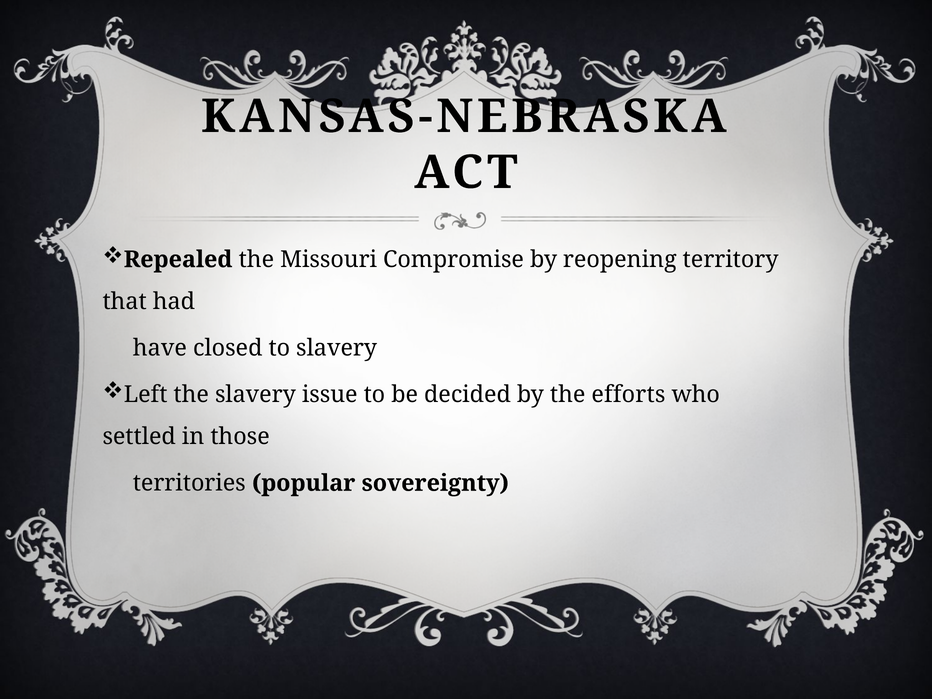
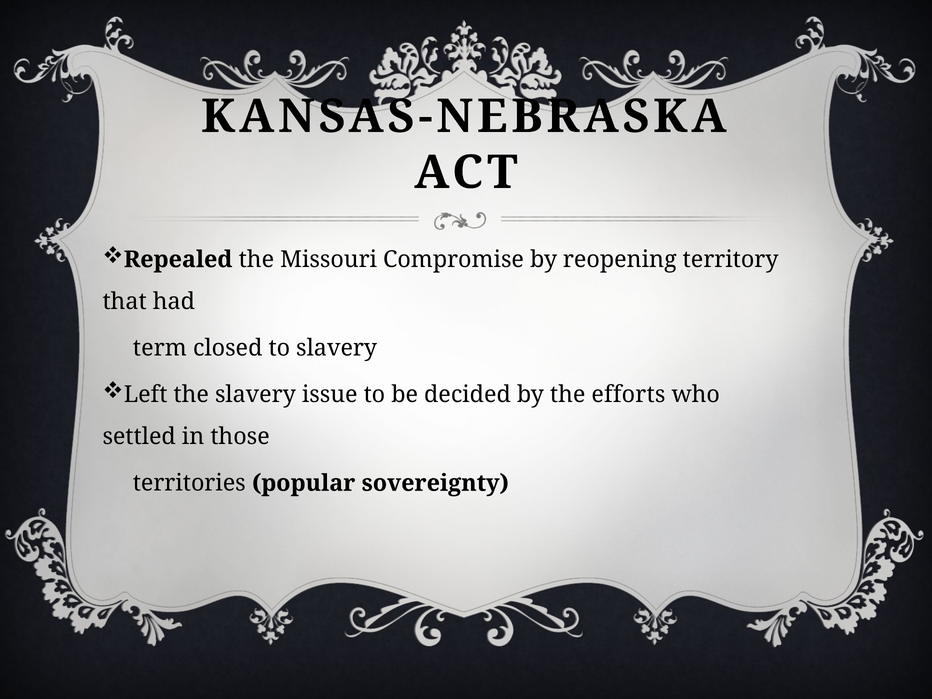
have: have -> term (160, 348)
